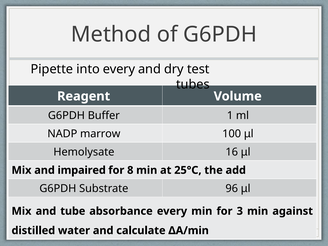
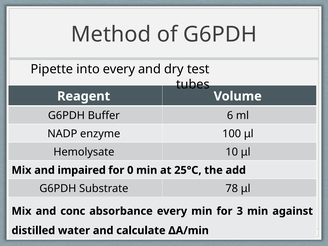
1: 1 -> 6 (230, 116)
marrow: marrow -> enzyme (100, 134)
16: 16 -> 10 (232, 152)
8: 8 -> 0 (130, 170)
96: 96 -> 78 (232, 188)
tube: tube -> conc (73, 211)
